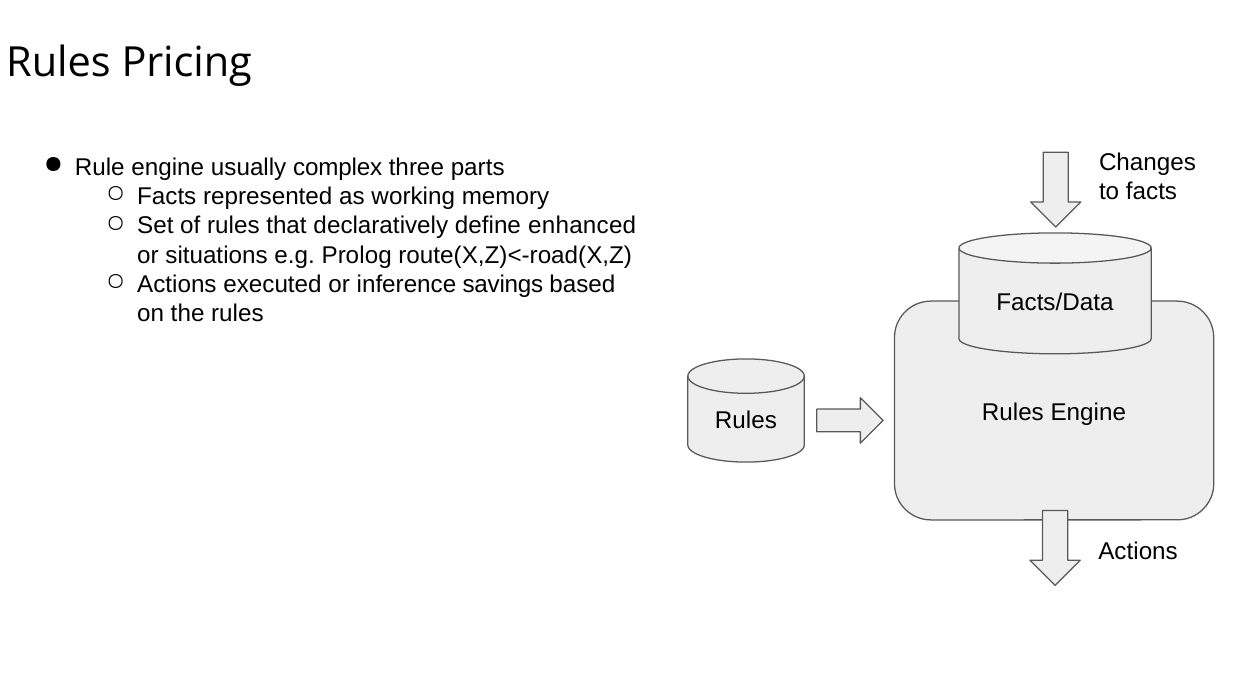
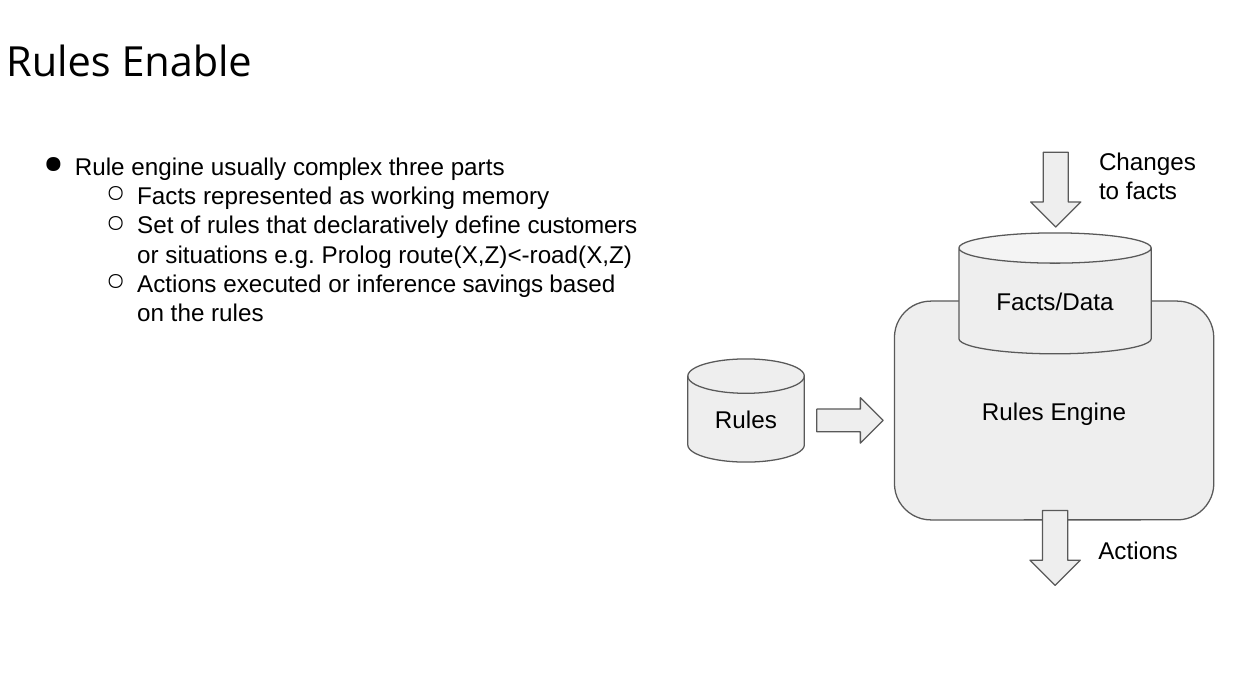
Pricing: Pricing -> Enable (187, 63)
enhanced: enhanced -> customers (582, 226)
